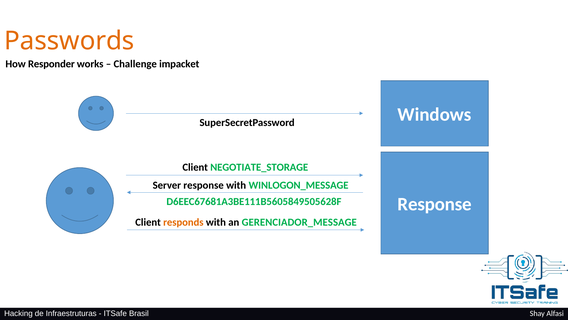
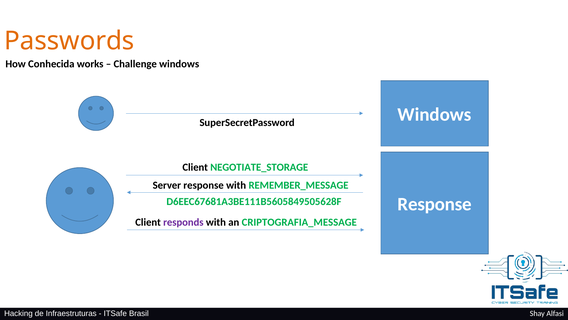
Responder: Responder -> Conhecida (51, 64)
Challenge impacket: impacket -> windows (179, 64)
WINLOGON_MESSAGE: WINLOGON_MESSAGE -> REMEMBER_MESSAGE (299, 185)
responds colour: orange -> purple (183, 222)
GERENCIADOR_MESSAGE: GERENCIADOR_MESSAGE -> CRIPTOGRAFIA_MESSAGE (299, 222)
